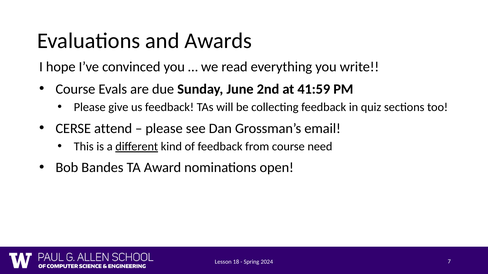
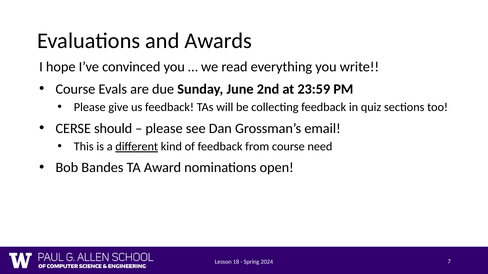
41:59: 41:59 -> 23:59 (314, 89)
attend: attend -> should (113, 129)
